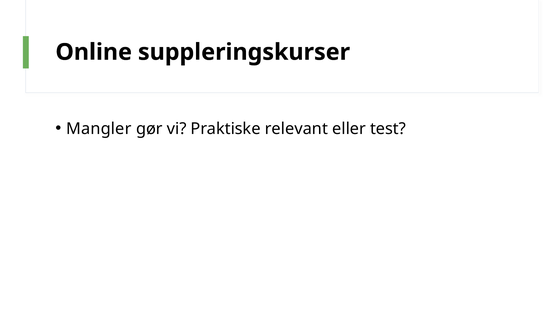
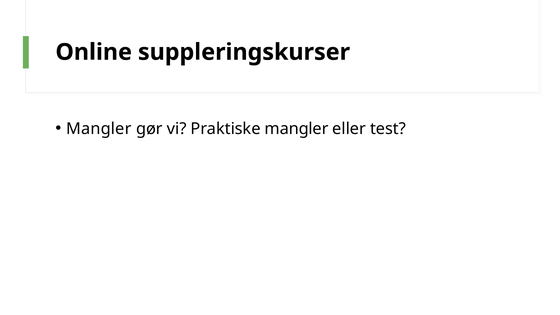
Praktiske relevant: relevant -> mangler (297, 129)
